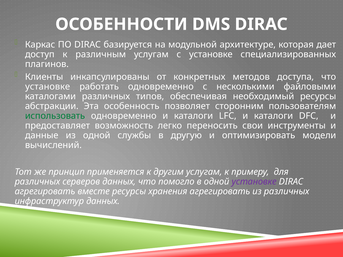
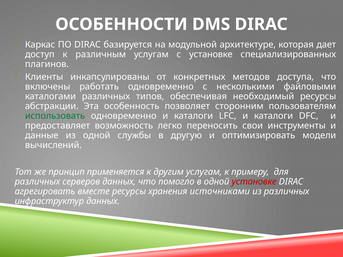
установке: установке -> включены (48, 87)
установке colour: purple -> red (254, 182)
хранения агрегировать: агрегировать -> источниками (220, 192)
